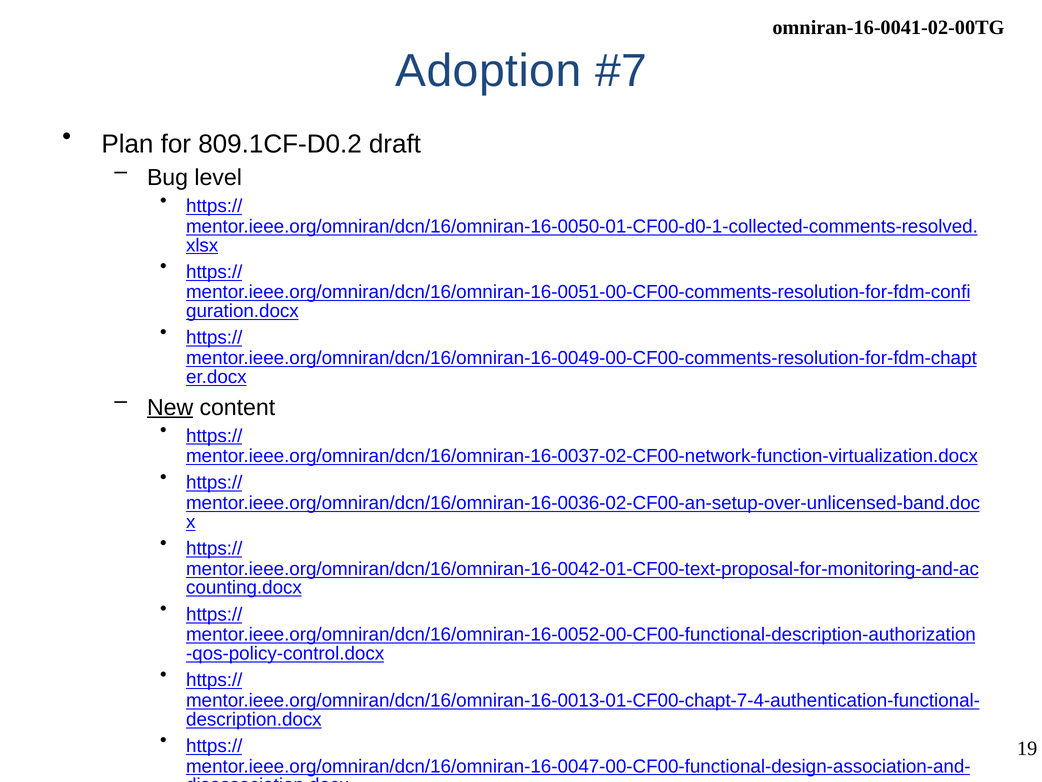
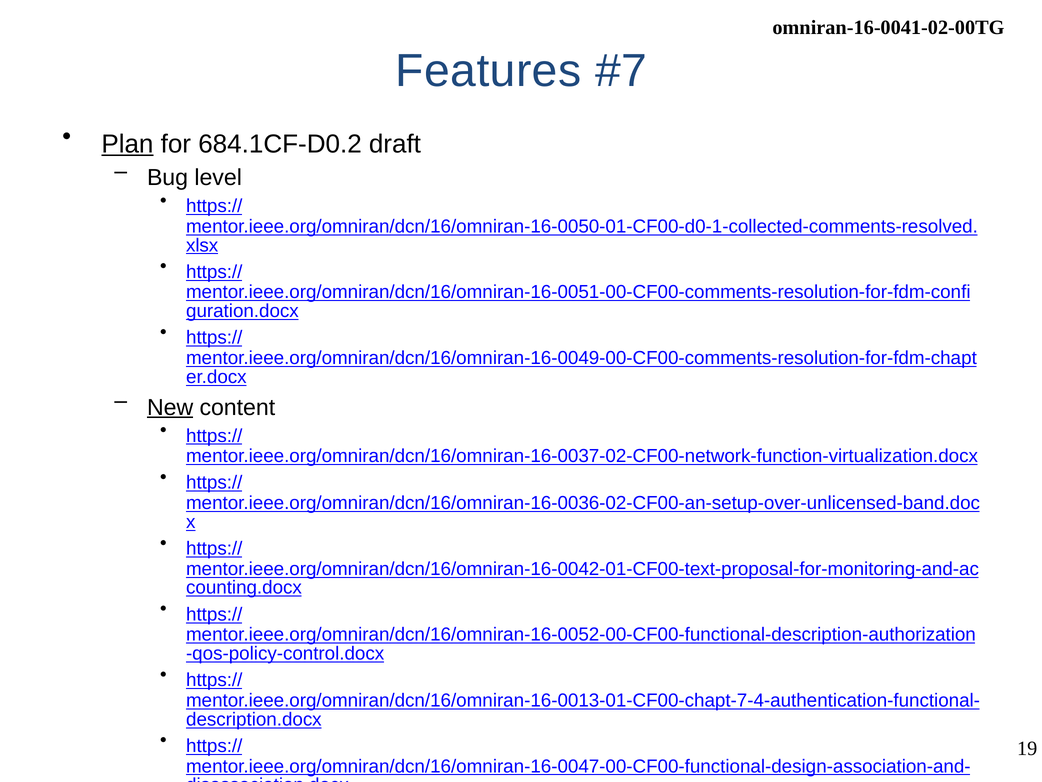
Adoption: Adoption -> Features (488, 71)
Plan underline: none -> present (127, 144)
809.1CF-D0.2: 809.1CF-D0.2 -> 684.1CF-D0.2 (280, 144)
